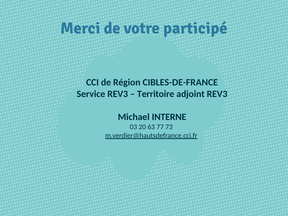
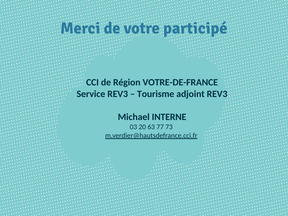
CIBLES-DE-FRANCE: CIBLES-DE-FRANCE -> VOTRE-DE-FRANCE (180, 82)
Territoire: Territoire -> Tourisme (156, 94)
